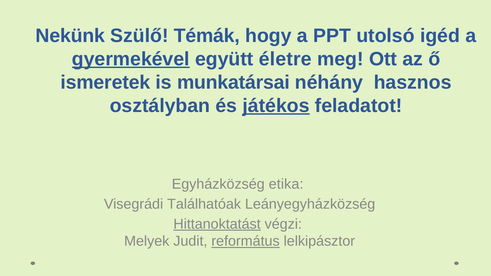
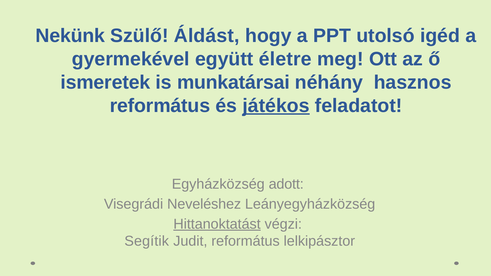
Témák: Témák -> Áldást (207, 36)
gyermekével underline: present -> none (131, 59)
osztályban: osztályban -> református (160, 106)
etika: etika -> adott (286, 184)
Találhatóak: Találhatóak -> Neveléshez (204, 204)
Melyek: Melyek -> Segítik (147, 241)
református underline: present -> none (246, 241)
